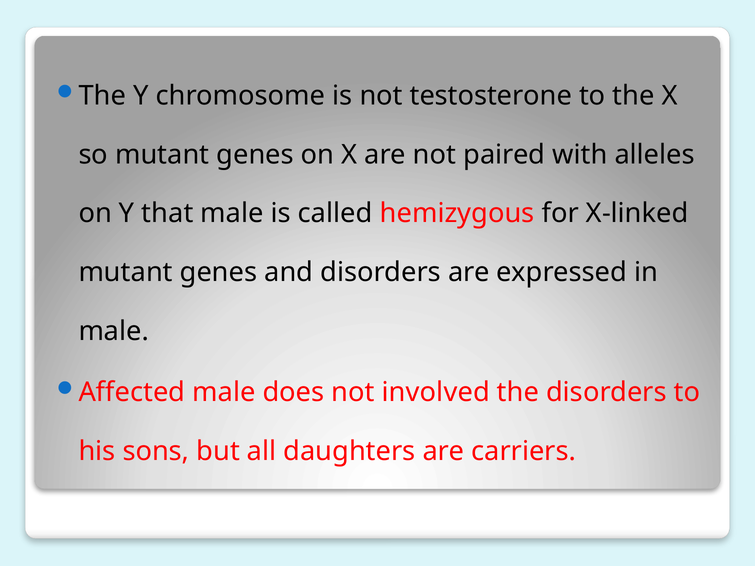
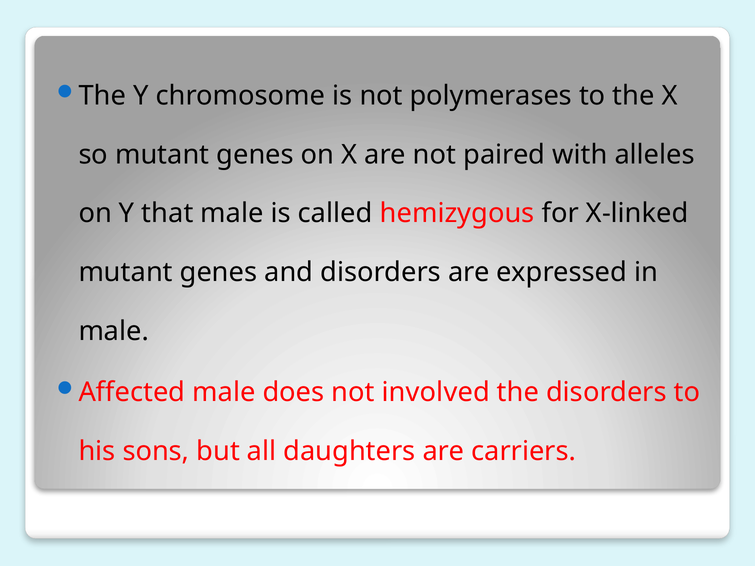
testosterone: testosterone -> polymerases (491, 96)
